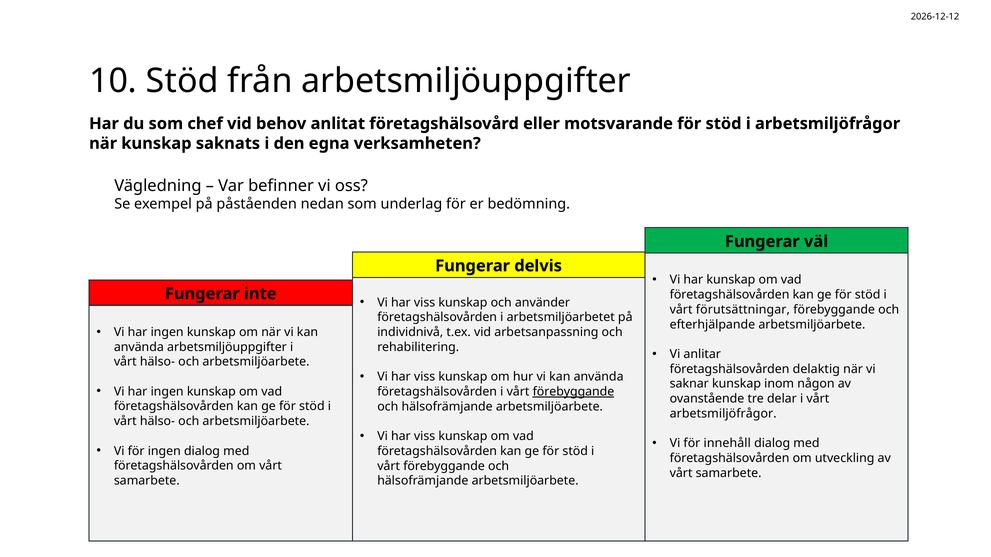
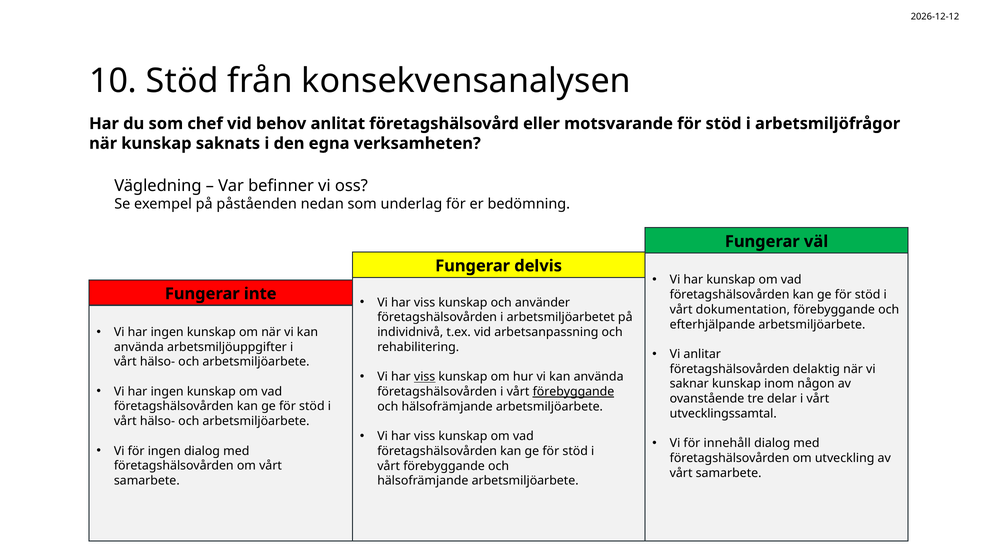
från arbetsmiljöuppgifter: arbetsmiljöuppgifter -> konsekvensanalysen (466, 81)
förutsättningar: förutsättningar -> dokumentation (743, 310)
viss underline: none -> present (425, 377)
arbetsmiljöfrågor: arbetsmiljöfrågor -> utvecklingssamtal (723, 414)
